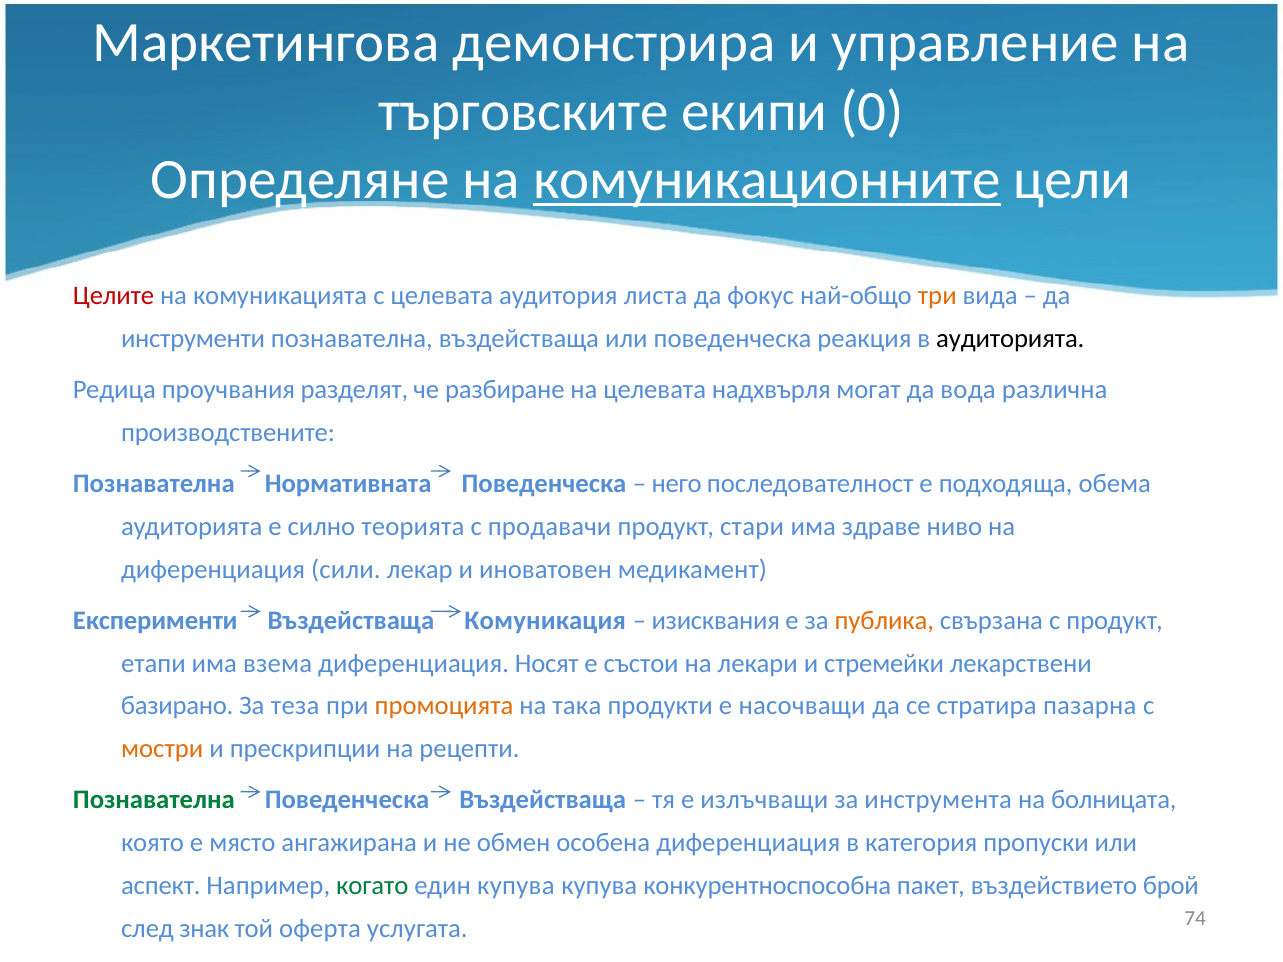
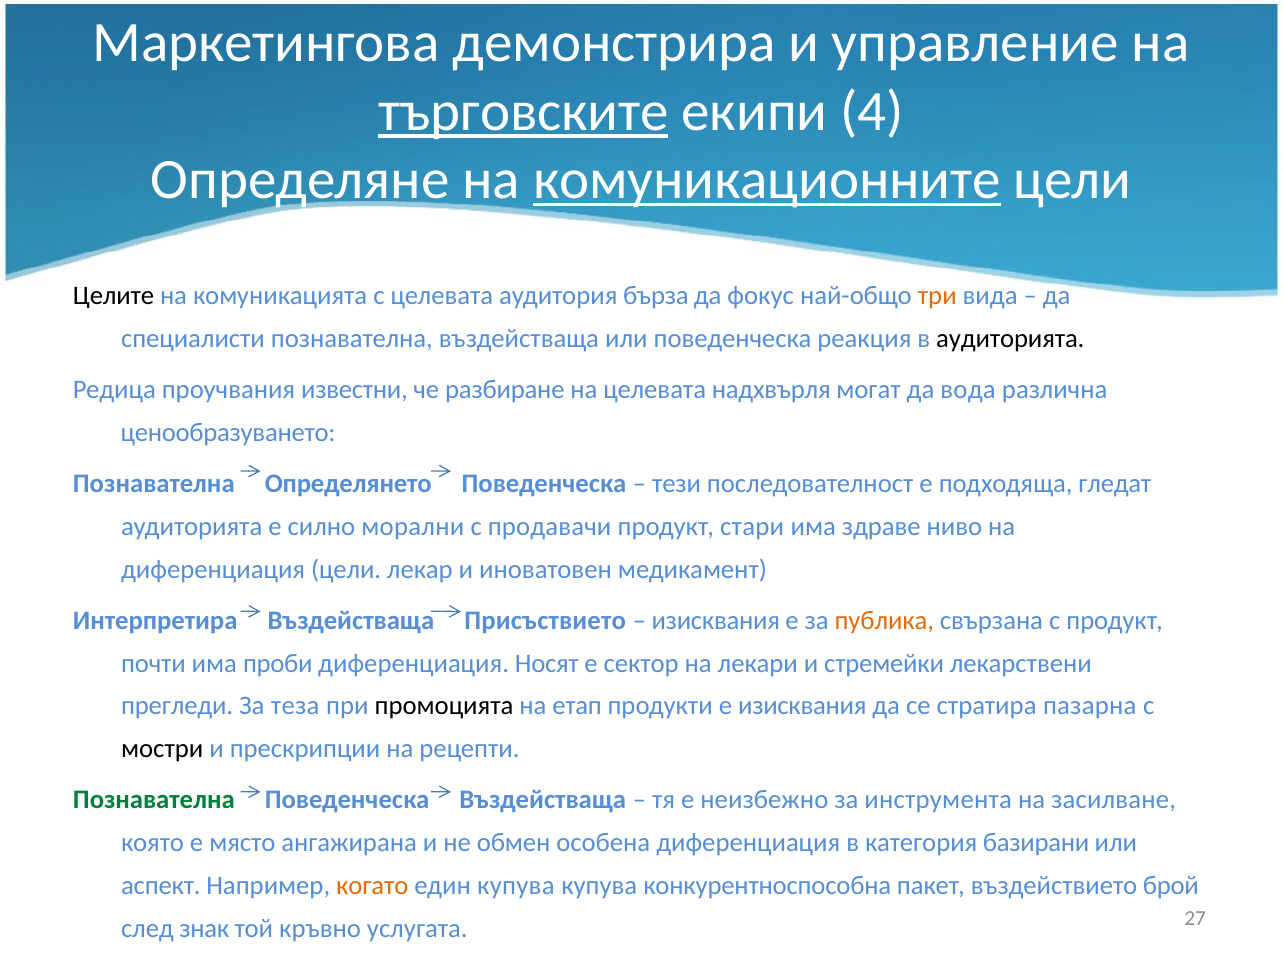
търговските underline: none -> present (523, 112)
0: 0 -> 4 (872, 112)
Целите colour: red -> black (114, 296)
листа: листа -> бърза (656, 296)
инструменти: инструменти -> специалисти (193, 338)
разделят: разделят -> известни (354, 390)
производствените: производствените -> ценообразуването (228, 433)
Нормативната: Нормативната -> Определянето (348, 484)
него: него -> тези (677, 484)
обема: обема -> гледат (1115, 484)
теорията: теорията -> морални (413, 527)
диференциация сили: сили -> цели (346, 569)
Експерименти: Експерименти -> Интерпретира (155, 621)
Комуникация: Комуникация -> Присъствието (545, 621)
етапи: етапи -> почти (153, 663)
взема: взема -> проби (278, 663)
състои: състои -> сектор (641, 663)
базирано: базирано -> прегледи (177, 706)
промоцията colour: orange -> black (444, 706)
така: така -> етап (577, 706)
е насочващи: насочващи -> изисквания (802, 706)
мостри colour: orange -> black (162, 749)
излъчващи: излъчващи -> неизбежно (764, 800)
болницата: болницата -> засилване (1114, 800)
пропуски: пропуски -> базирани (1036, 843)
когато colour: green -> orange (372, 886)
оферта: оферта -> кръвно (320, 929)
74: 74 -> 27 (1195, 919)
